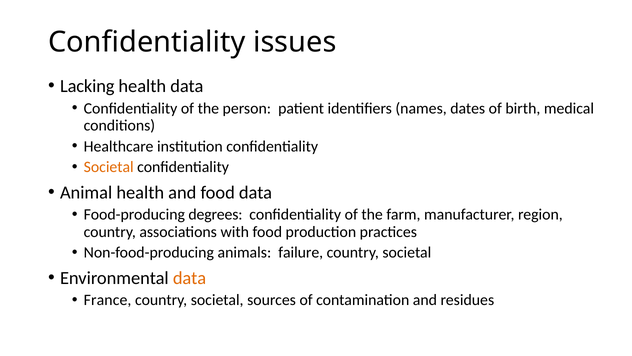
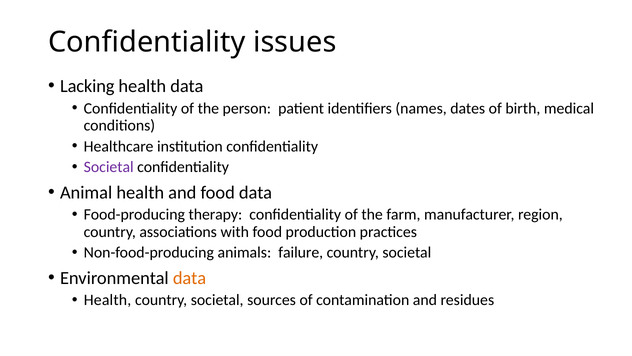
Societal colour: orange -> purple (109, 167)
degrees: degrees -> therapy (215, 214)
France: France -> Health (108, 300)
